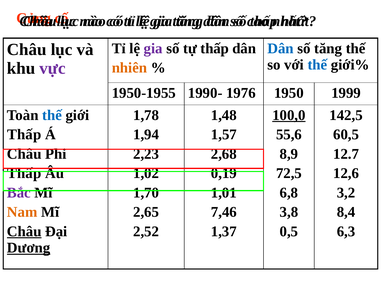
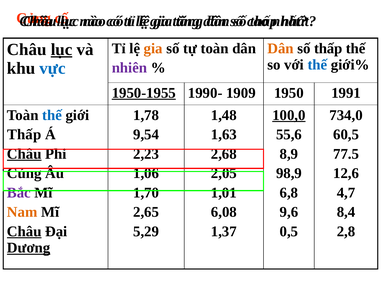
gia colour: purple -> orange (153, 48)
tự thấp: thấp -> toàn (215, 48)
Dân colour: blue -> orange (280, 48)
tăng: tăng -> thấp (328, 48)
lục underline: none -> present (62, 50)
vực colour: purple -> blue (53, 68)
nhiên colour: orange -> purple (129, 68)
1950-1955 underline: none -> present (144, 93)
1976: 1976 -> 1909 (241, 93)
1999: 1999 -> 1991 (346, 93)
142,5: 142,5 -> 734,0 (346, 115)
1,94: 1,94 -> 9,54 (146, 134)
1,57: 1,57 -> 1,63 (224, 134)
Châu underline: none -> present (24, 154)
12.7: 12.7 -> 77.5 (346, 154)
Thấp: Thấp -> Củng (24, 173)
1,02: 1,02 -> 1,06 (146, 173)
0,19: 0,19 -> 2,05 (224, 173)
72,5: 72,5 -> 98,9 (289, 173)
3,2: 3,2 -> 4,7 (346, 192)
7,46: 7,46 -> 6,08 (224, 212)
3,8: 3,8 -> 9,6 (289, 212)
2,52: 2,52 -> 5,29 (146, 231)
6,3: 6,3 -> 2,8 (346, 231)
